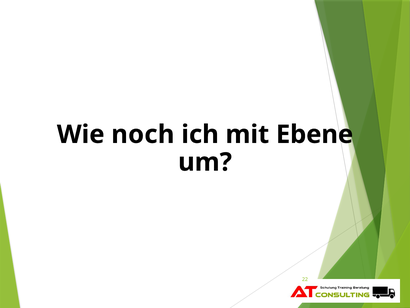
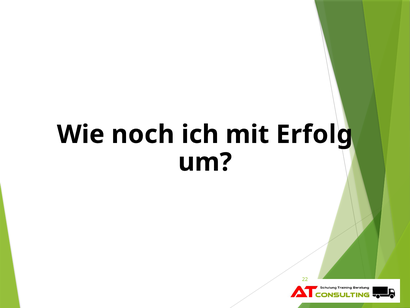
Ebene: Ebene -> Erfolg (314, 134)
